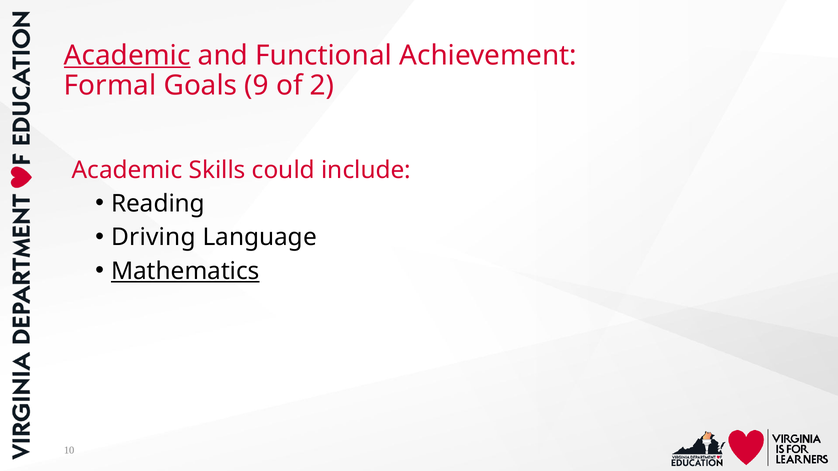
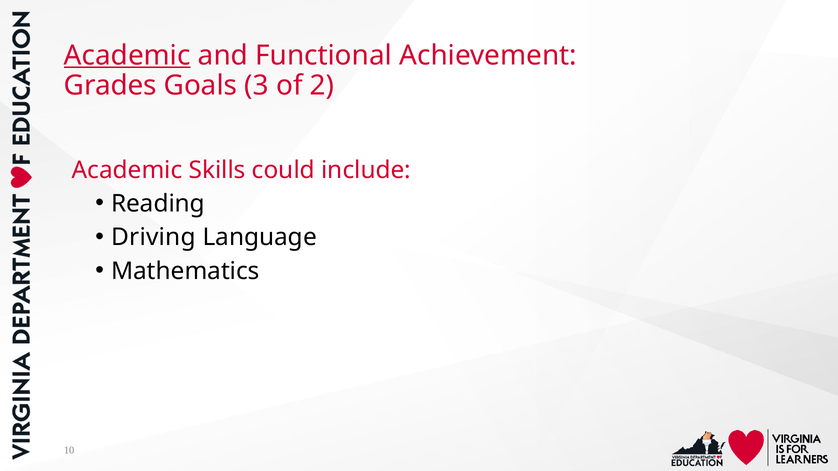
Formal: Formal -> Grades (110, 86)
9: 9 -> 3 (257, 86)
Mathematics underline: present -> none (185, 271)
